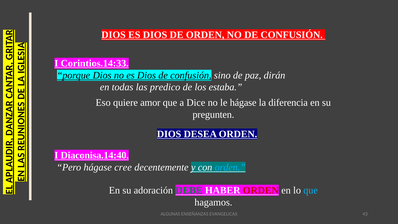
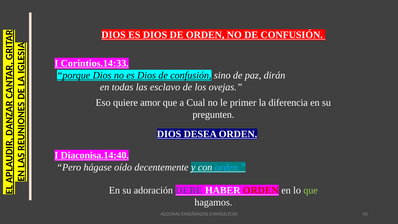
predico: predico -> esclavo (165, 87)
estaba: estaba -> ovejas (225, 87)
Dice: Dice -> Cual (196, 103)
le hágase: hágase -> primer (243, 103)
cree: cree -> oído (123, 167)
DEBE colour: green -> purple (189, 190)
que colour: light blue -> light green (311, 190)
